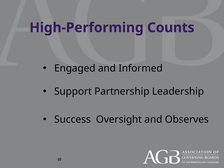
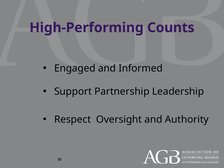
Success: Success -> Respect (73, 119)
Observes: Observes -> Authority (187, 119)
